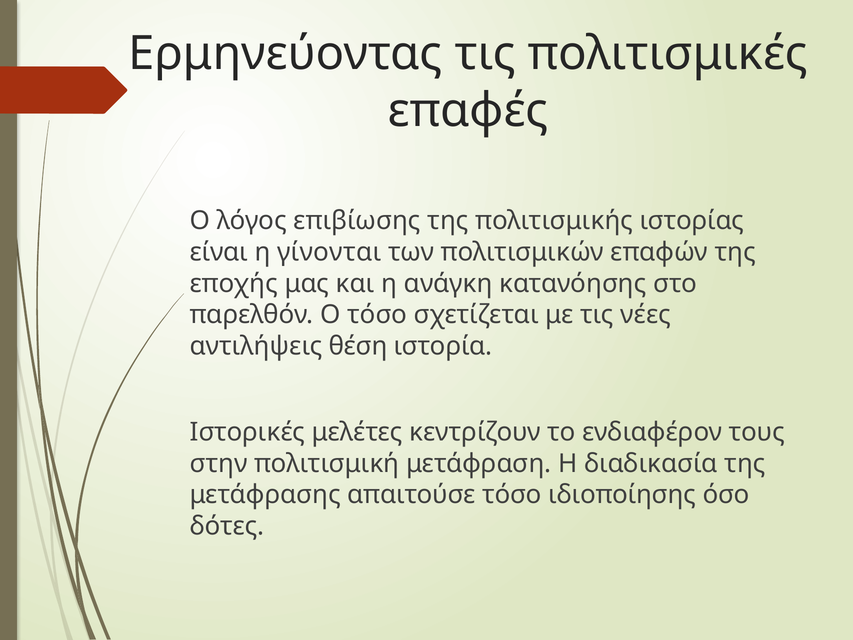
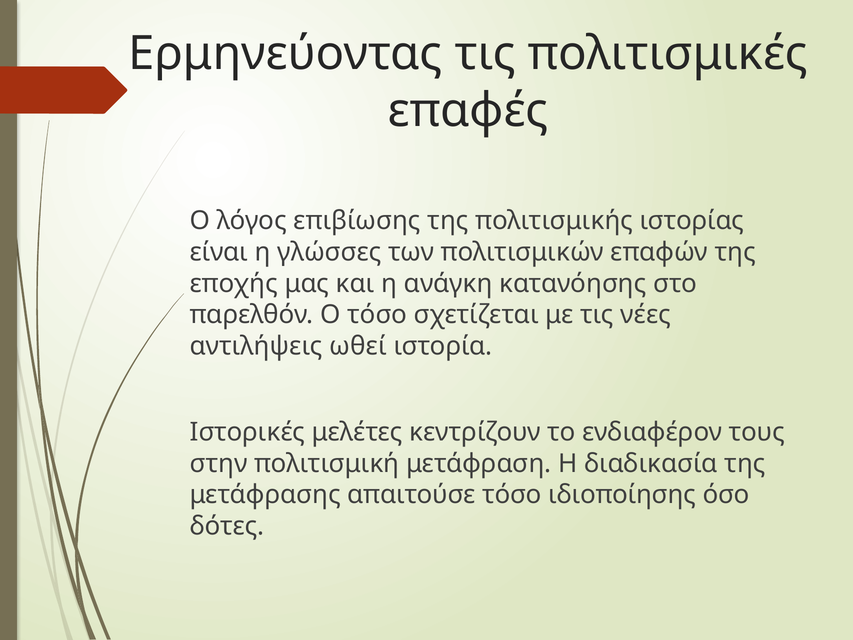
γίνονται: γίνονται -> γλώσσες (329, 252)
θέση: θέση -> ωθεί (358, 346)
